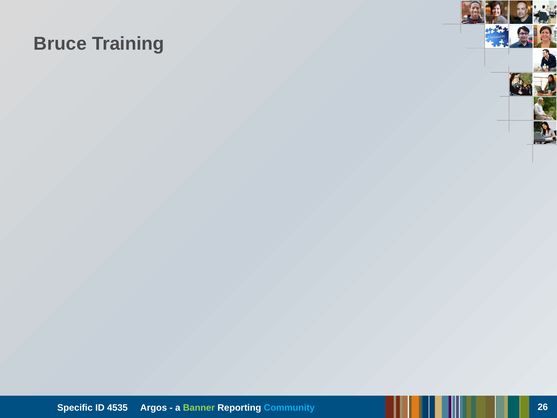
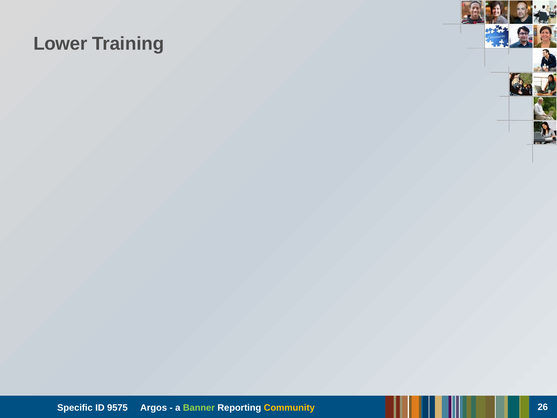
Bruce: Bruce -> Lower (60, 44)
4535: 4535 -> 9575 (117, 407)
Community colour: light blue -> yellow (289, 407)
